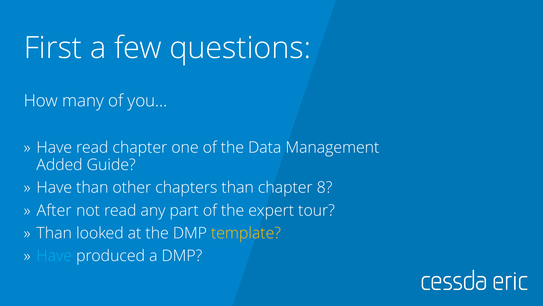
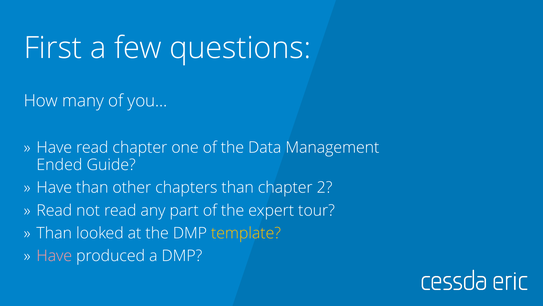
Added: Added -> Ended (59, 165)
8: 8 -> 2 (325, 187)
After: After -> Read (54, 210)
Have colour: light blue -> pink (54, 256)
